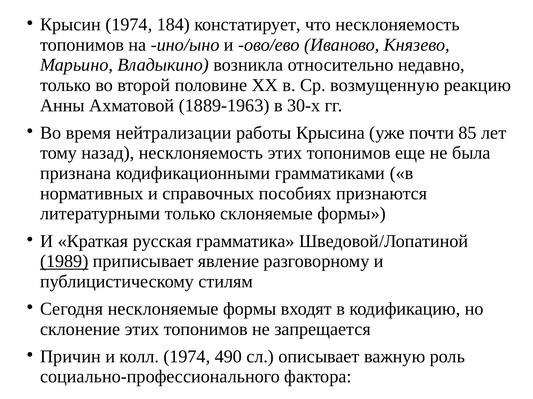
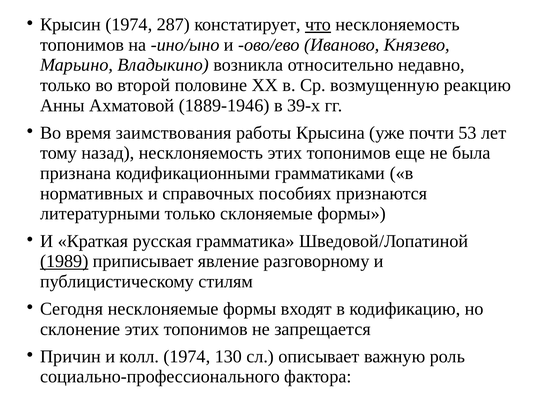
184: 184 -> 287 (173, 25)
что underline: none -> present (318, 25)
1889-1963: 1889-1963 -> 1889-1946 (224, 106)
30-х: 30-х -> 39-х (304, 106)
нейтрализации: нейтрализации -> заимствования (174, 133)
85: 85 -> 53 (468, 133)
490: 490 -> 130 (228, 357)
